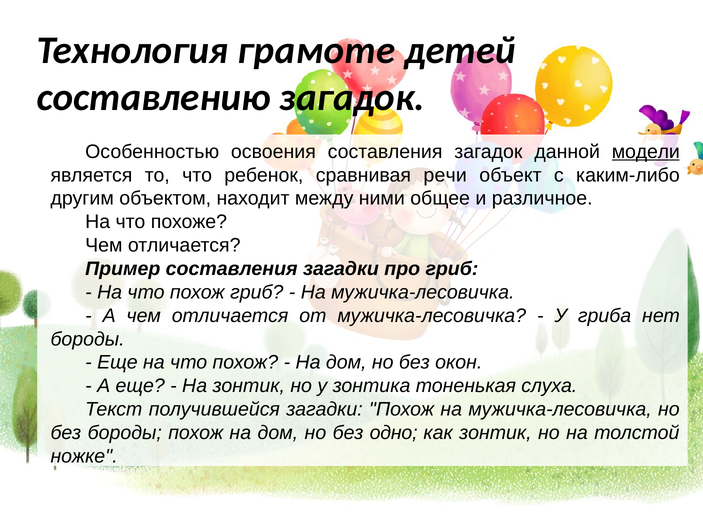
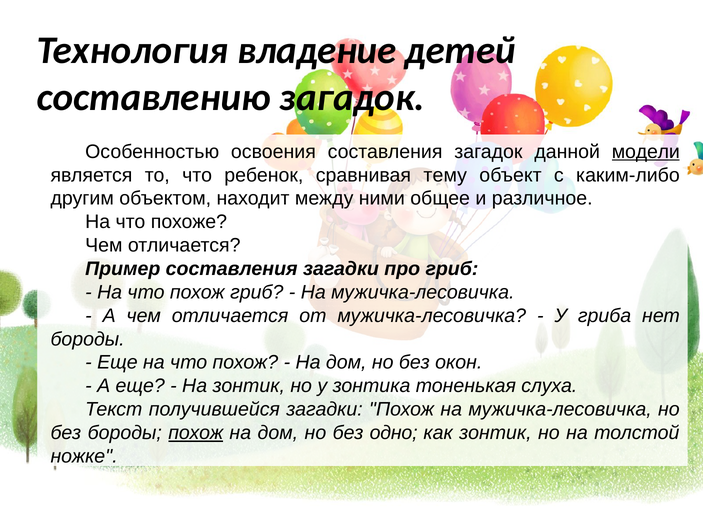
грамоте: грамоте -> владение (317, 50)
речи: речи -> тему (445, 175)
похож underline: none -> present (196, 433)
